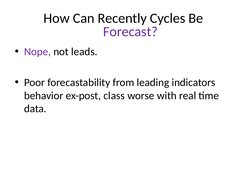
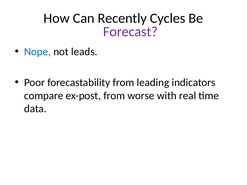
Nope colour: purple -> blue (38, 52)
behavior: behavior -> compare (44, 96)
ex-post class: class -> from (114, 96)
